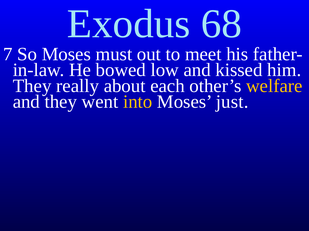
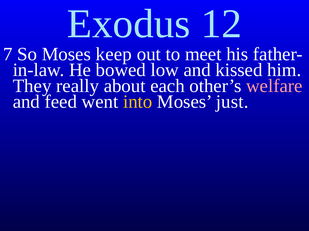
68: 68 -> 12 (221, 24)
must: must -> keep (114, 54)
welfare colour: yellow -> pink (274, 86)
and they: they -> feed (61, 102)
